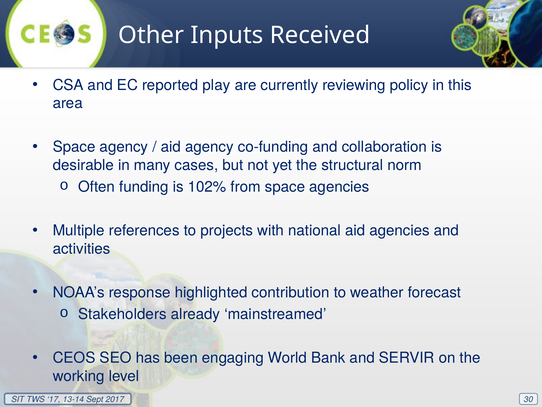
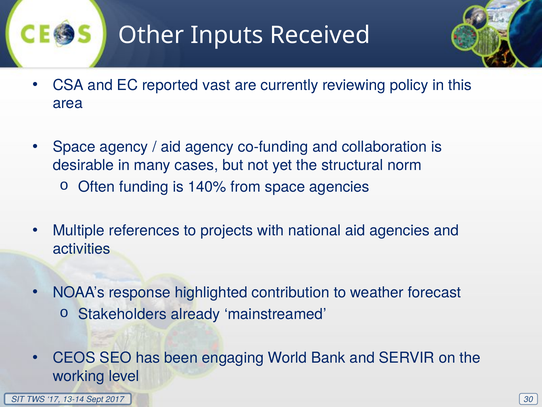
play: play -> vast (216, 85)
102%: 102% -> 140% (207, 187)
